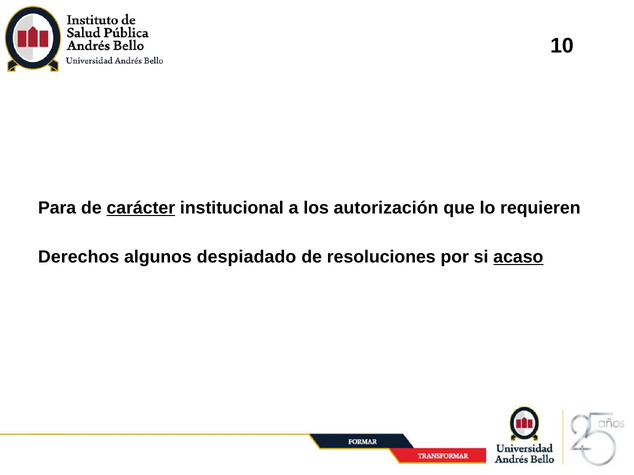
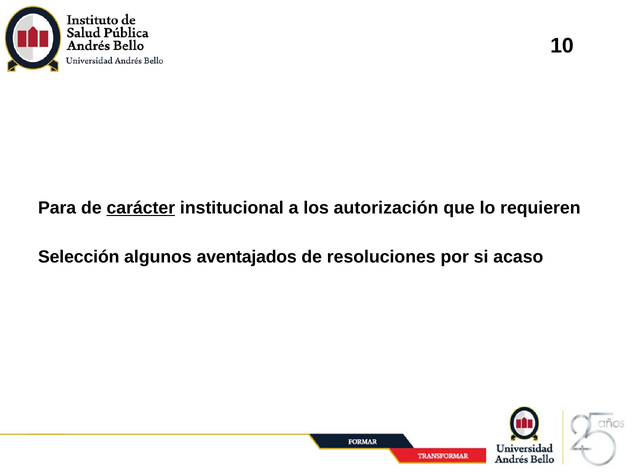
Derechos: Derechos -> Selección (79, 257)
despiadado: despiadado -> aventajados (247, 257)
acaso underline: present -> none (518, 257)
